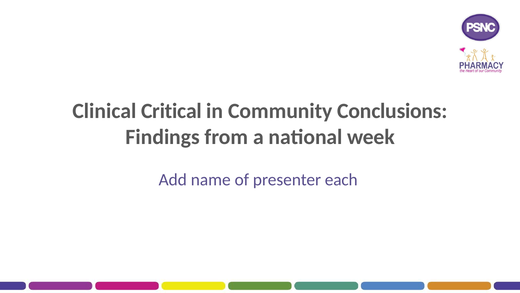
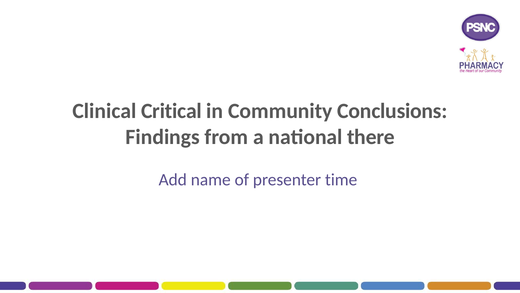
week: week -> there (371, 137)
each: each -> time (341, 179)
